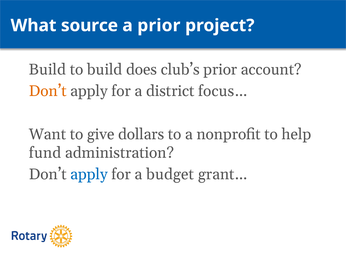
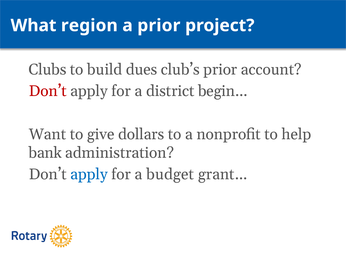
source: source -> region (89, 25)
Build: Build -> Clubs (48, 69)
does: does -> dues (142, 69)
Don’t colour: orange -> red (48, 91)
focus…: focus… -> begin… (223, 91)
fund: fund -> bank (45, 153)
